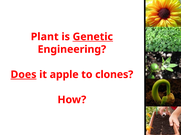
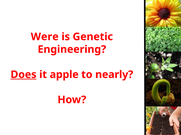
Plant: Plant -> Were (45, 37)
Genetic underline: present -> none (93, 37)
clones: clones -> nearly (114, 75)
